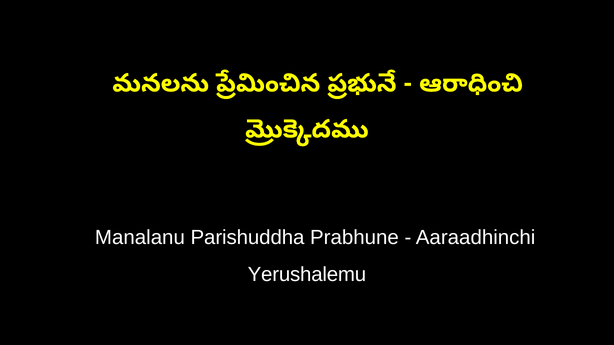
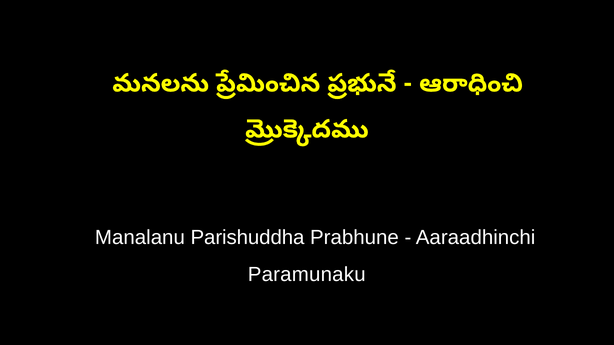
Yerushalemu: Yerushalemu -> Paramunaku (307, 275)
